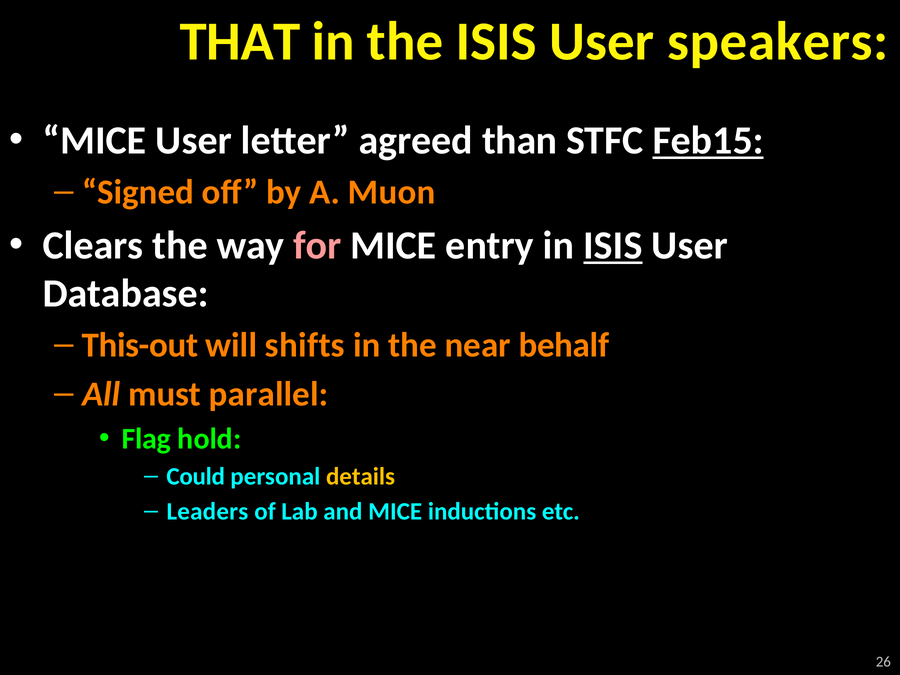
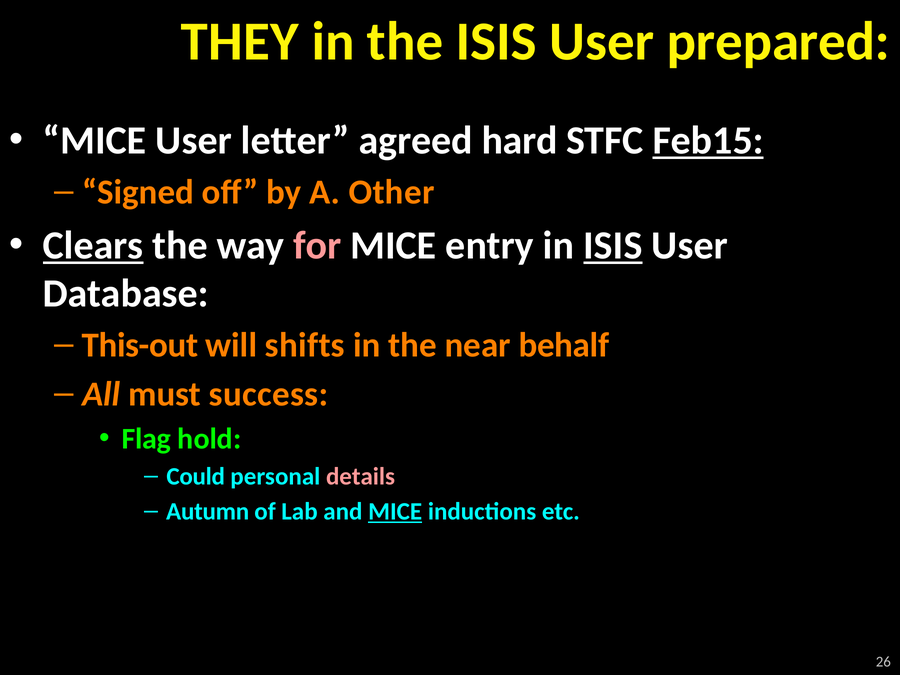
THAT: THAT -> THEY (240, 41)
speakers: speakers -> prepared (778, 41)
than: than -> hard (520, 140)
Muon: Muon -> Other (392, 192)
Clears underline: none -> present (93, 246)
parallel: parallel -> success (269, 394)
details colour: yellow -> pink (360, 477)
Leaders: Leaders -> Autumn (208, 512)
MICE underline: none -> present (395, 512)
